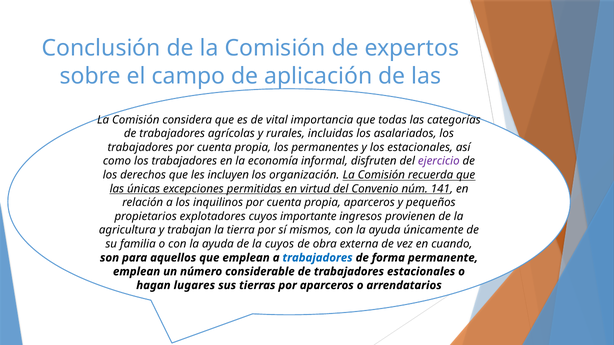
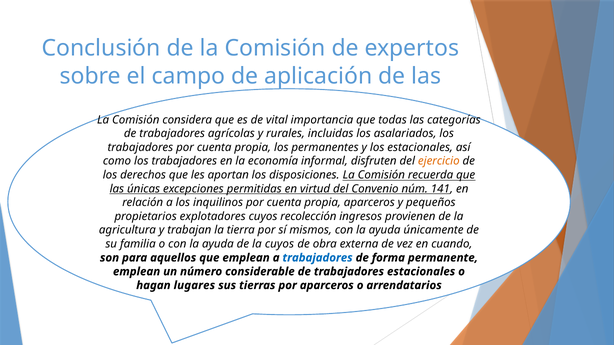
ejercicio colour: purple -> orange (439, 161)
incluyen: incluyen -> aportan (228, 175)
organización: organización -> disposiciones (304, 175)
importante: importante -> recolección (308, 217)
